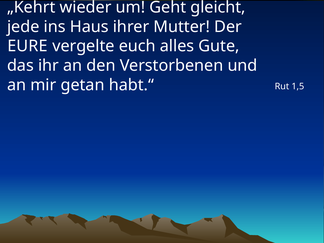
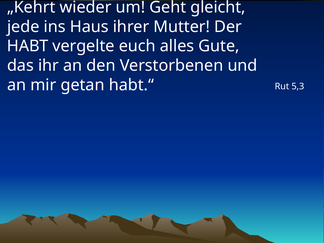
EURE: EURE -> HABT (28, 46)
1,5: 1,5 -> 5,3 (298, 86)
